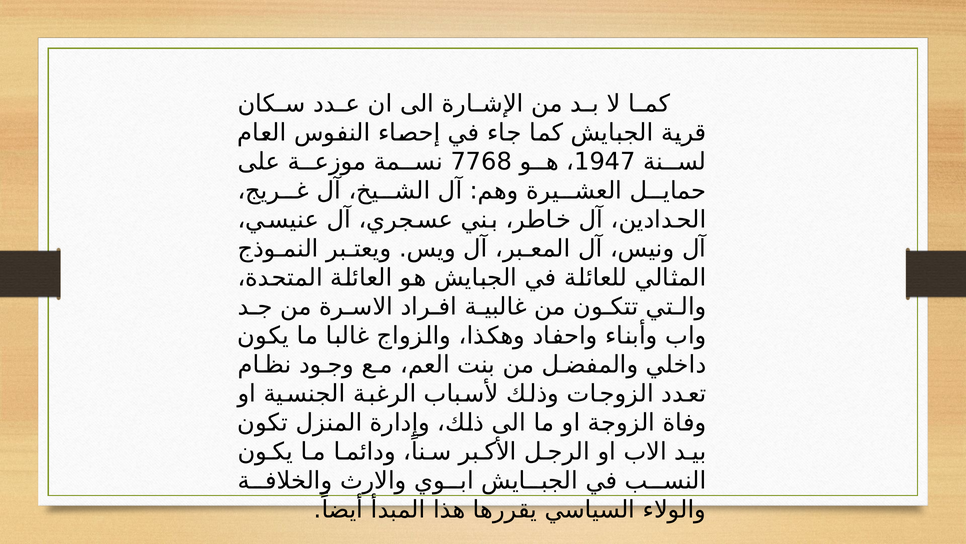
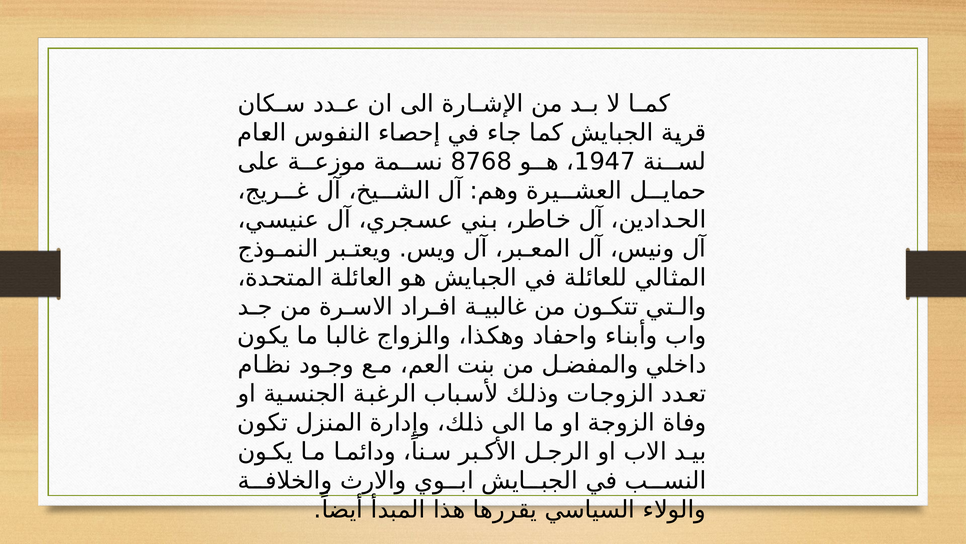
7768: 7768 -> 8768 (481, 161)
